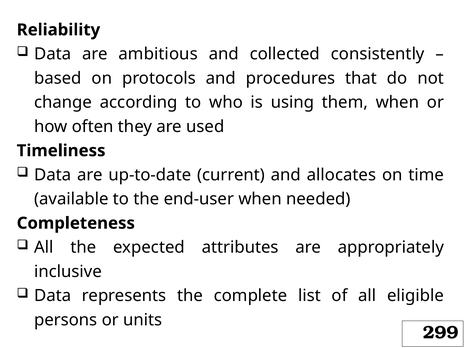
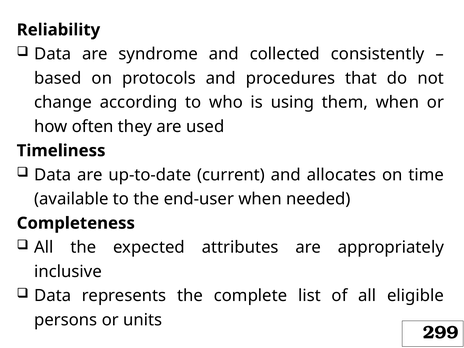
ambitious: ambitious -> syndrome (158, 54)
